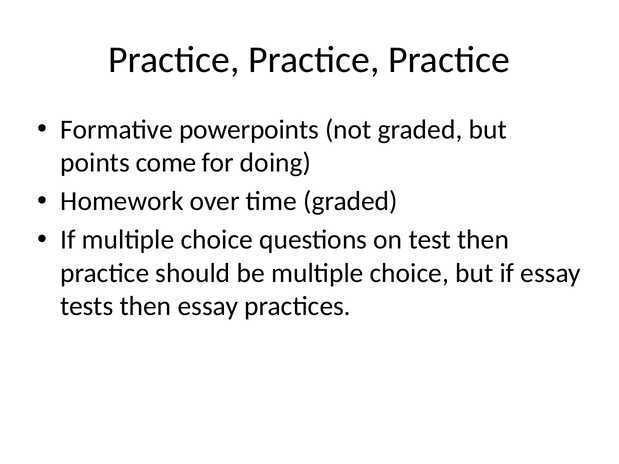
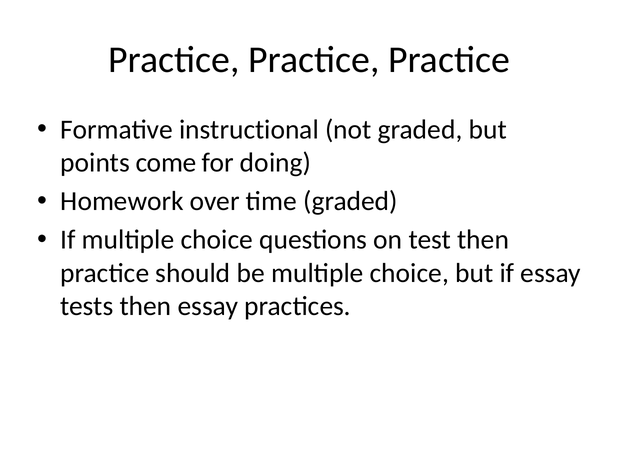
powerpoints: powerpoints -> instructional (249, 130)
